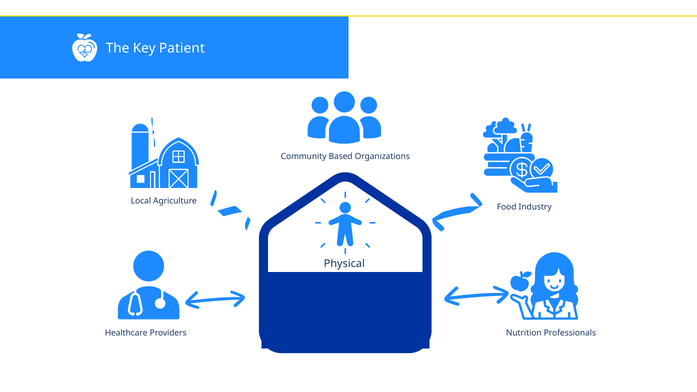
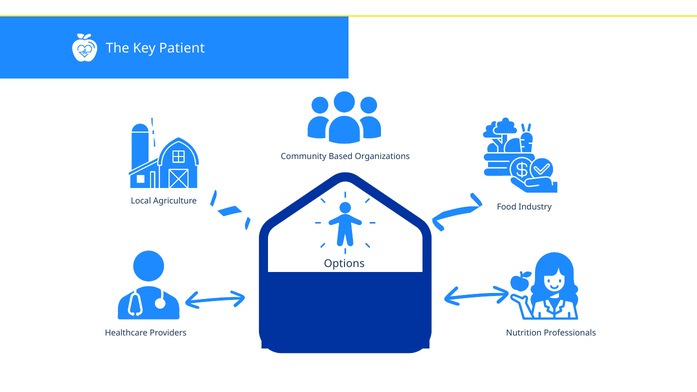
Physical: Physical -> Options (344, 264)
